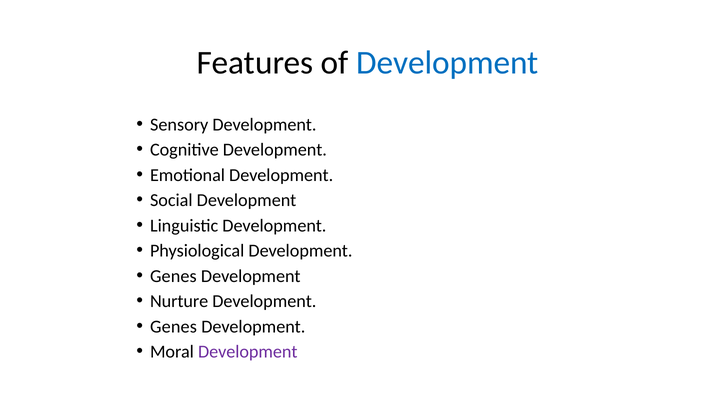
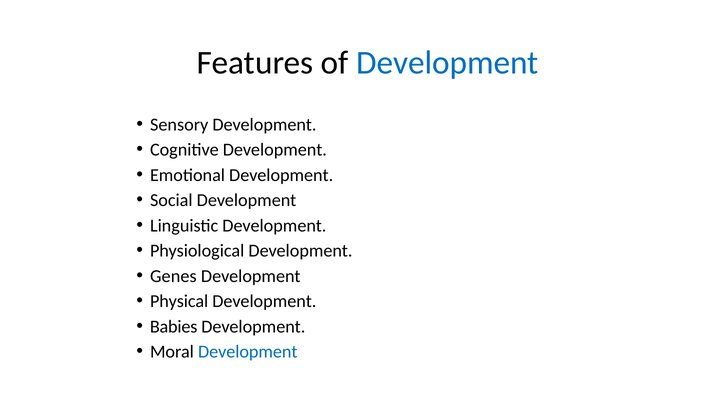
Nurture: Nurture -> Physical (179, 301)
Genes: Genes -> Babies (174, 326)
Development colour: purple -> blue (248, 352)
